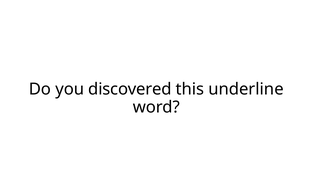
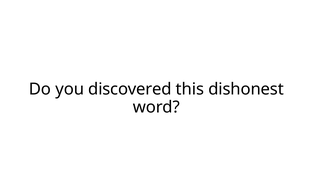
underline: underline -> dishonest (246, 89)
